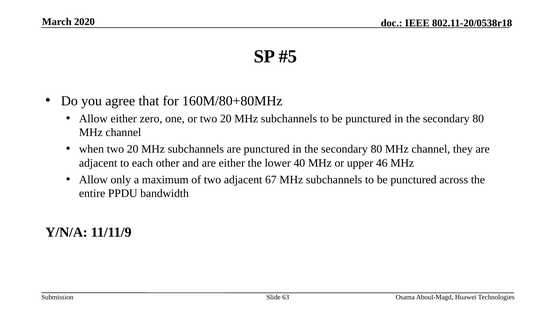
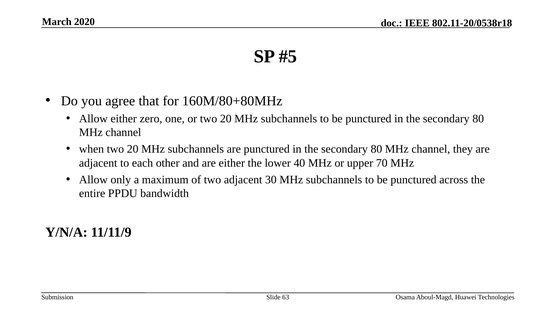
46: 46 -> 70 (382, 163)
67: 67 -> 30 (271, 180)
